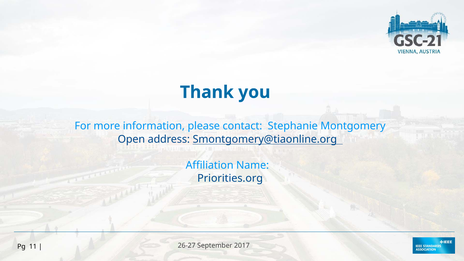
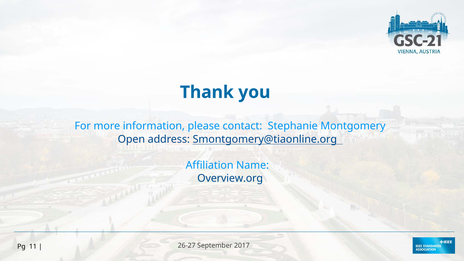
Priorities.org: Priorities.org -> Overview.org (230, 178)
